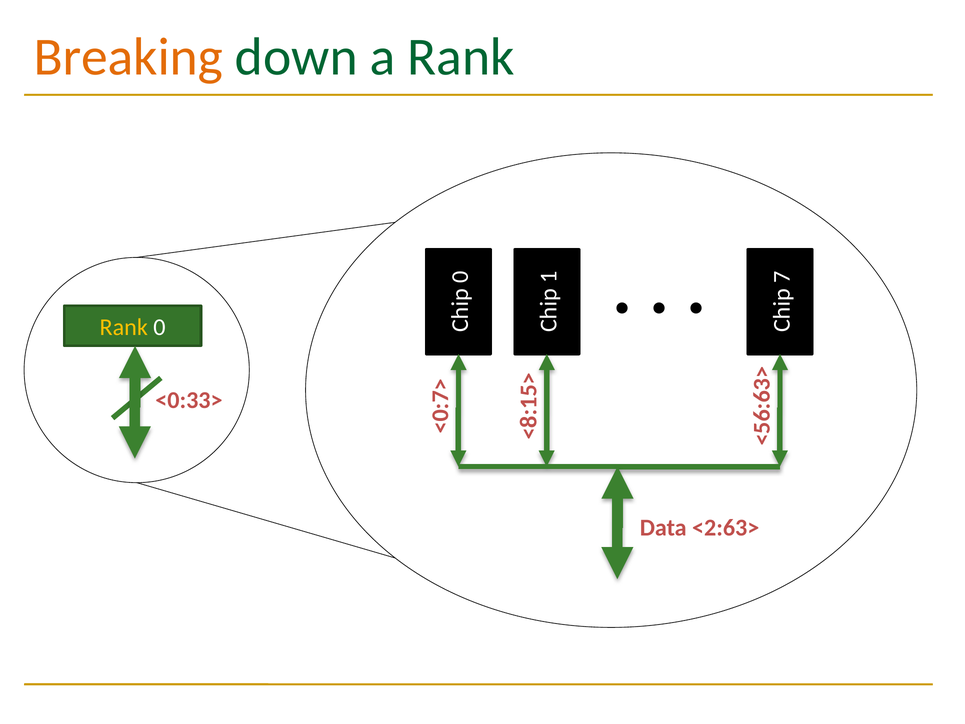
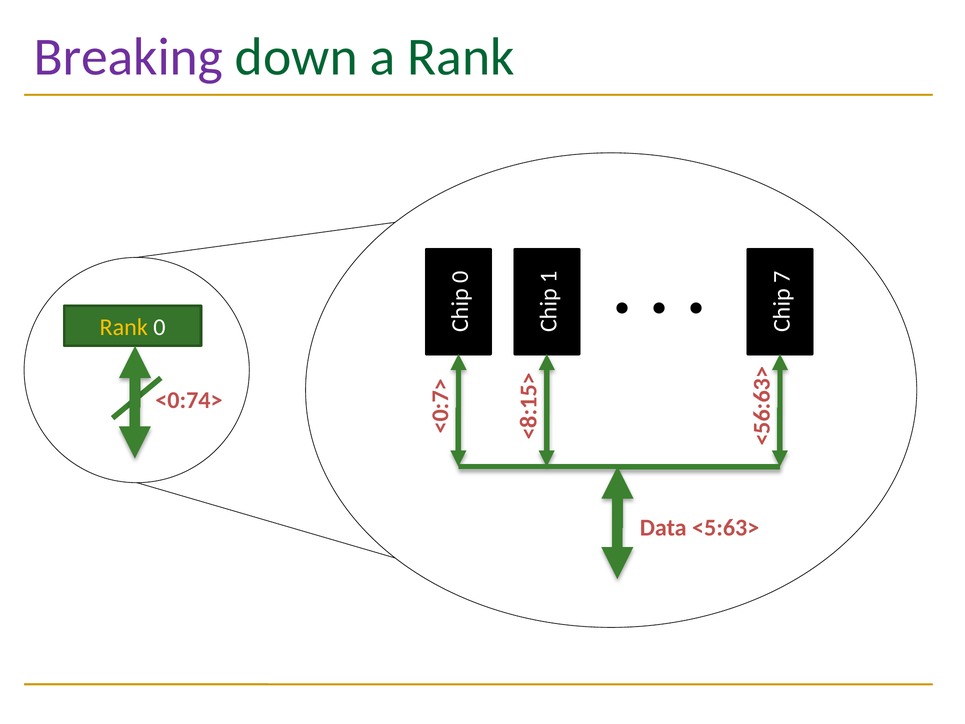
Breaking colour: orange -> purple (128, 57)
<0:33>: <0:33> -> <0:74> (189, 400)
<2:63>: <2:63> -> <5:63> (726, 527)
